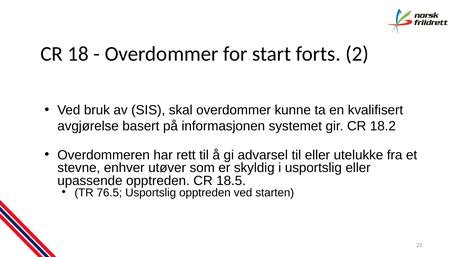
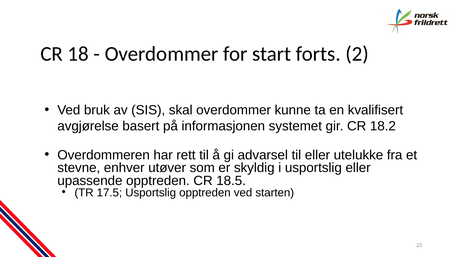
76.5: 76.5 -> 17.5 (109, 193)
